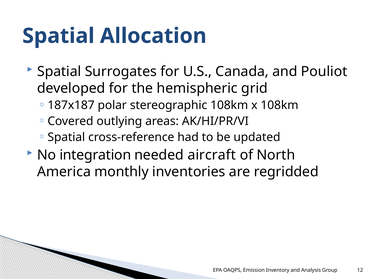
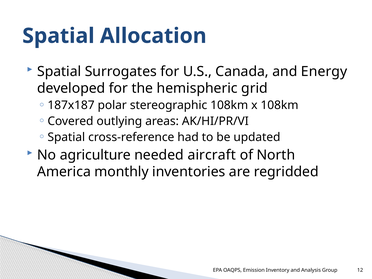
Pouliot: Pouliot -> Energy (324, 71)
integration: integration -> agriculture (95, 155)
